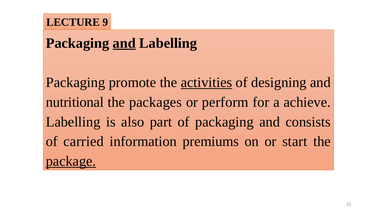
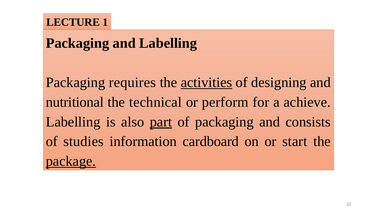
9: 9 -> 1 (105, 22)
and underline: present -> none (124, 43)
promote: promote -> requires (132, 82)
packages: packages -> technical (155, 102)
part underline: none -> present (161, 122)
carried: carried -> studies (84, 141)
premiums: premiums -> cardboard (211, 141)
